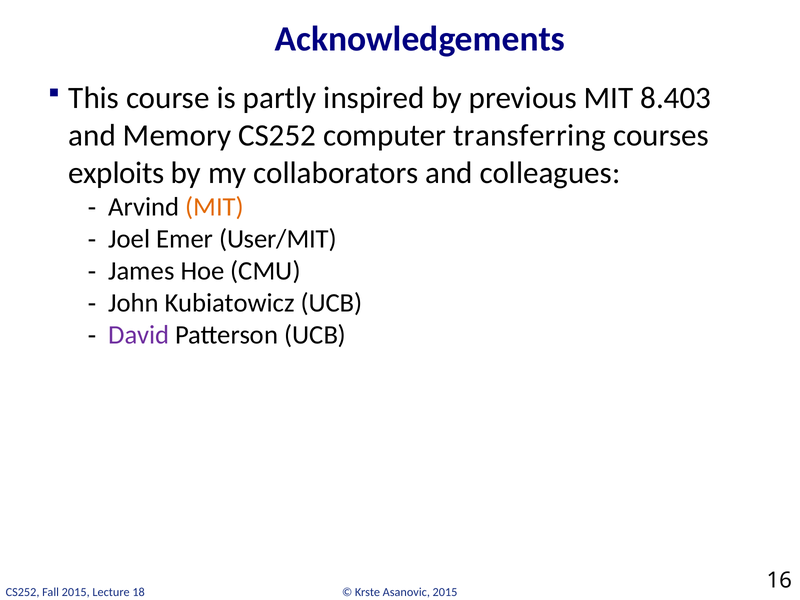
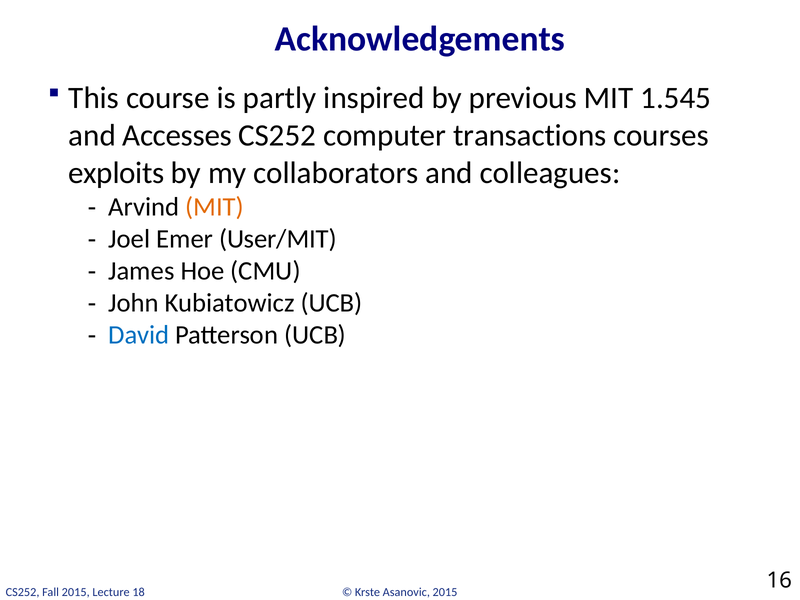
8.403: 8.403 -> 1.545 (676, 98)
Memory: Memory -> Accesses (177, 135)
transferring: transferring -> transactions (530, 135)
David colour: purple -> blue (139, 335)
